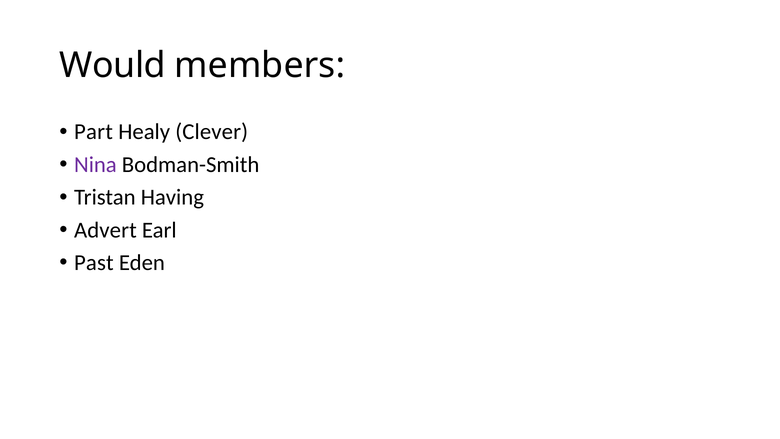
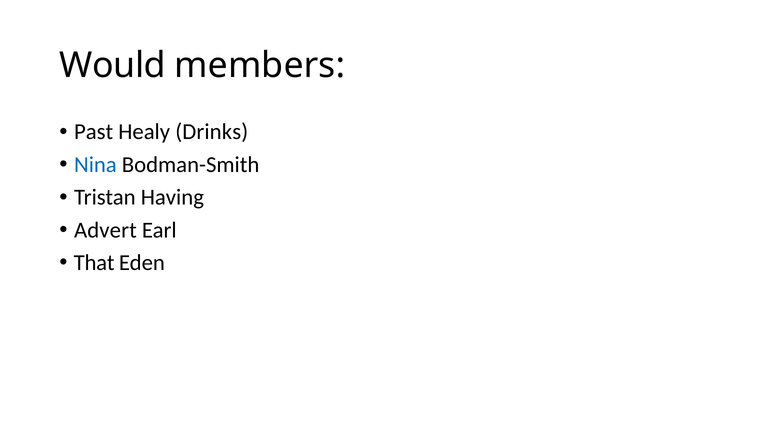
Part: Part -> Past (94, 132)
Clever: Clever -> Drinks (212, 132)
Nina colour: purple -> blue (95, 165)
Past: Past -> That (94, 263)
